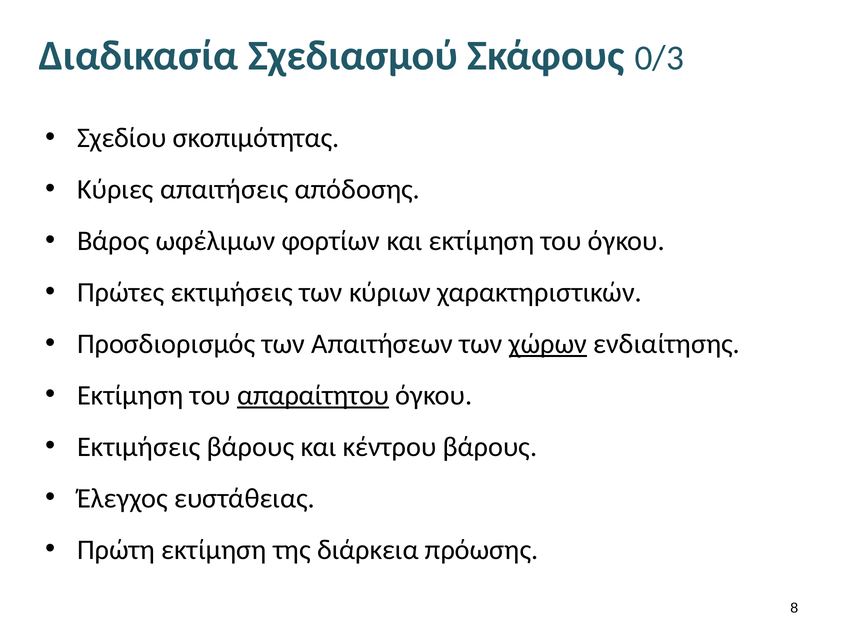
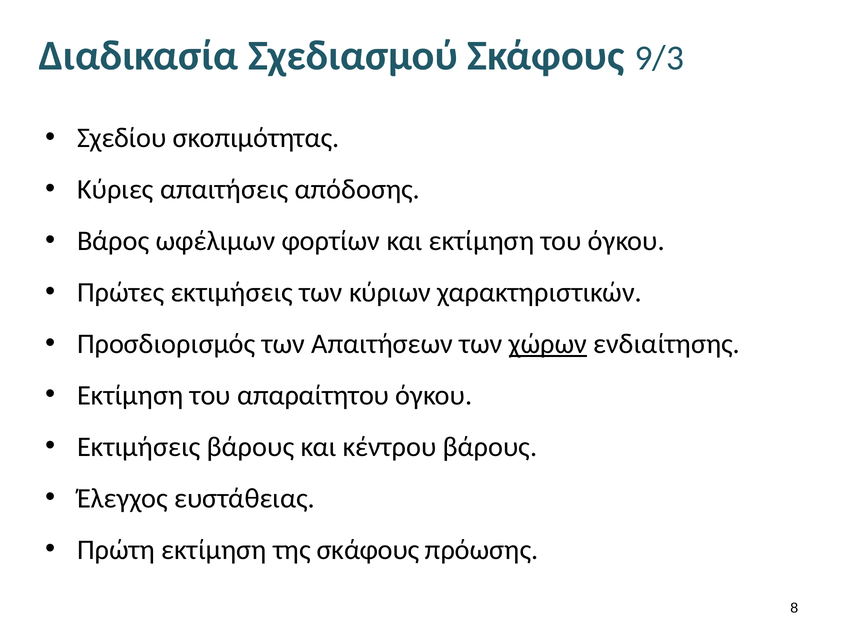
0/3: 0/3 -> 9/3 (659, 58)
απαραίτητου underline: present -> none (313, 395)
της διάρκεια: διάρκεια -> σκάφους (368, 549)
